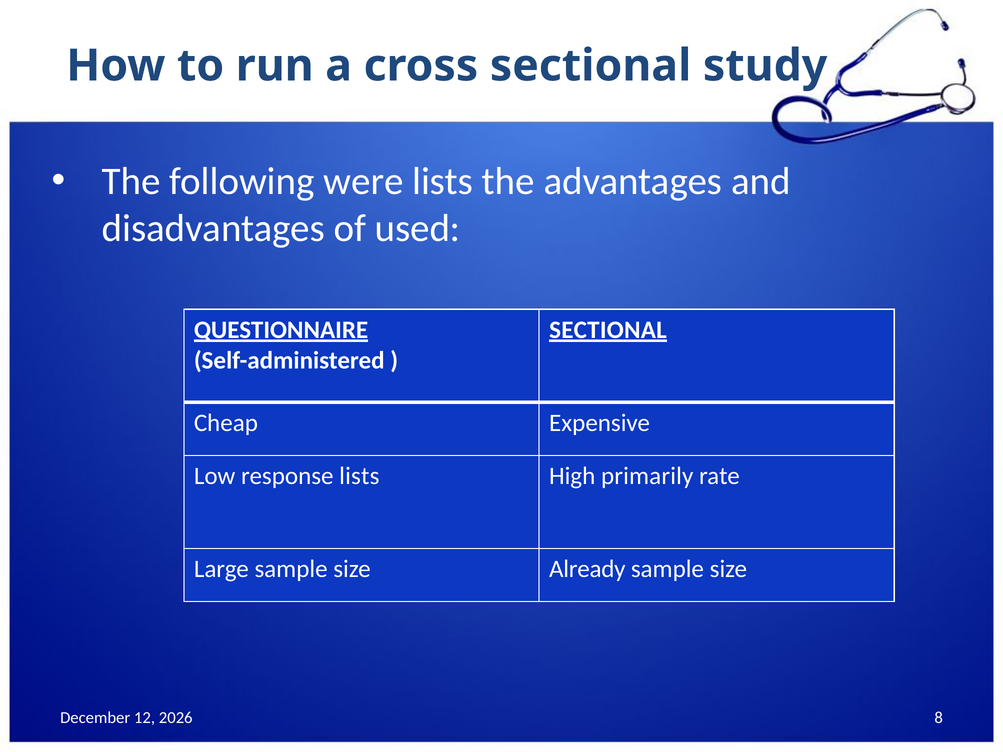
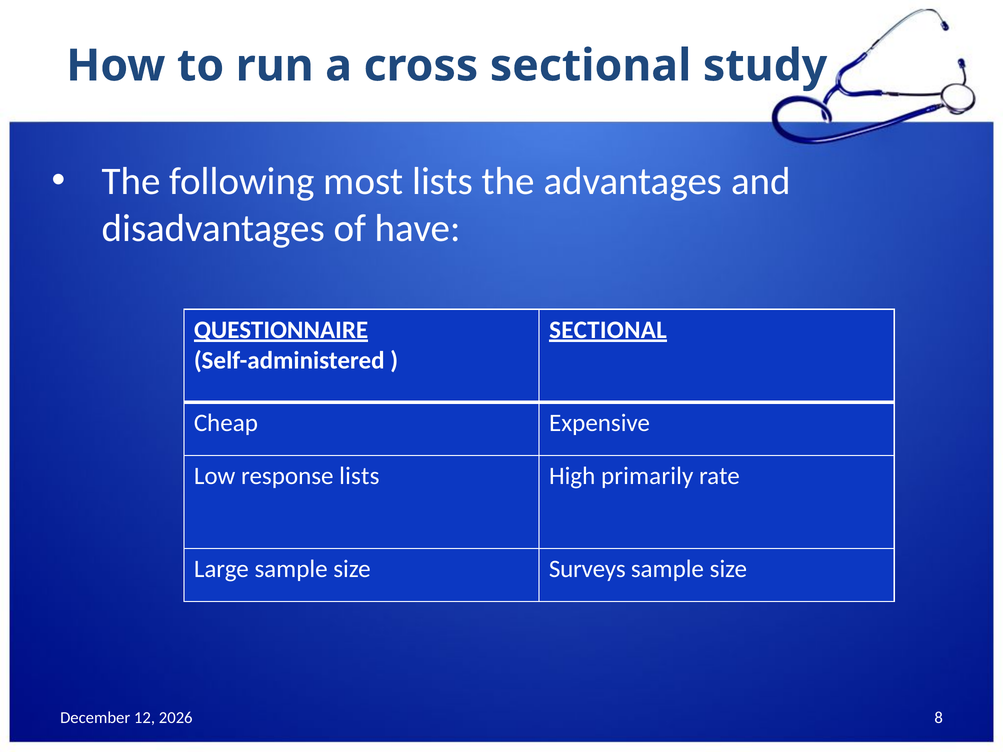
were: were -> most (363, 181)
used: used -> have (418, 228)
Already: Already -> Surveys (587, 569)
